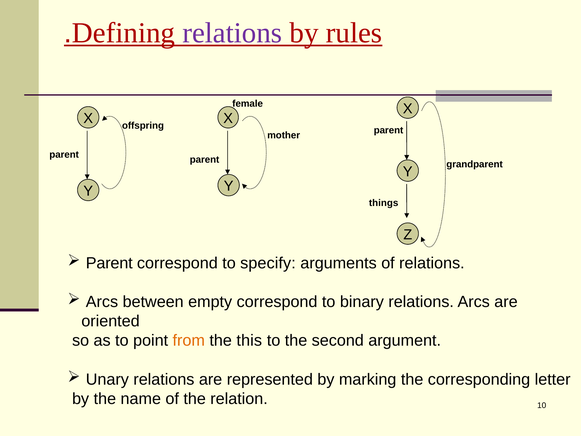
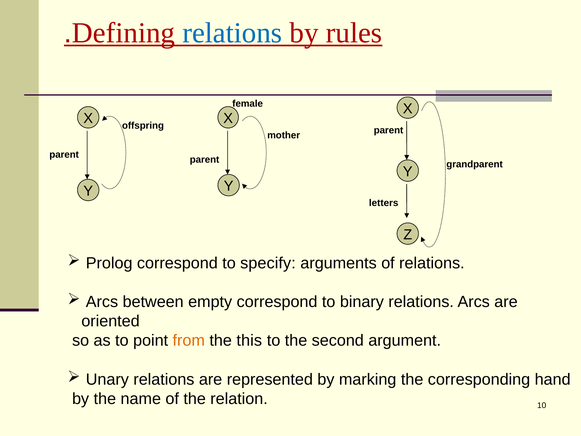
relations colour: purple -> blue (232, 33)
things: things -> letters (384, 203)
Parent: Parent -> Prolog (109, 263)
letter: letter -> hand (553, 379)
